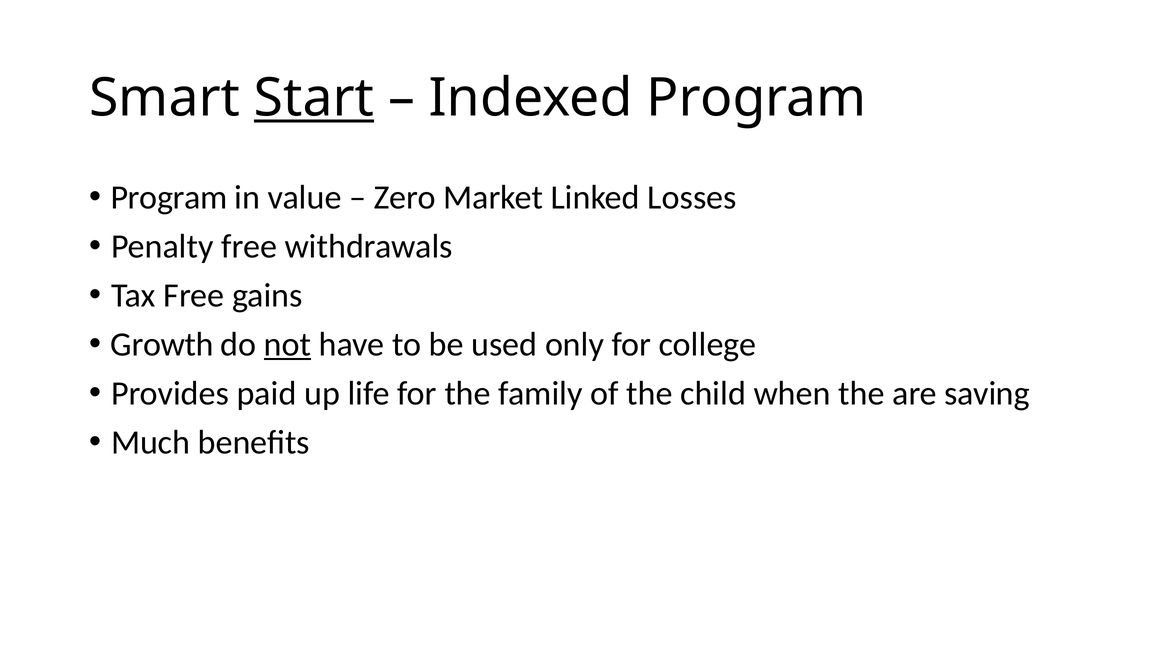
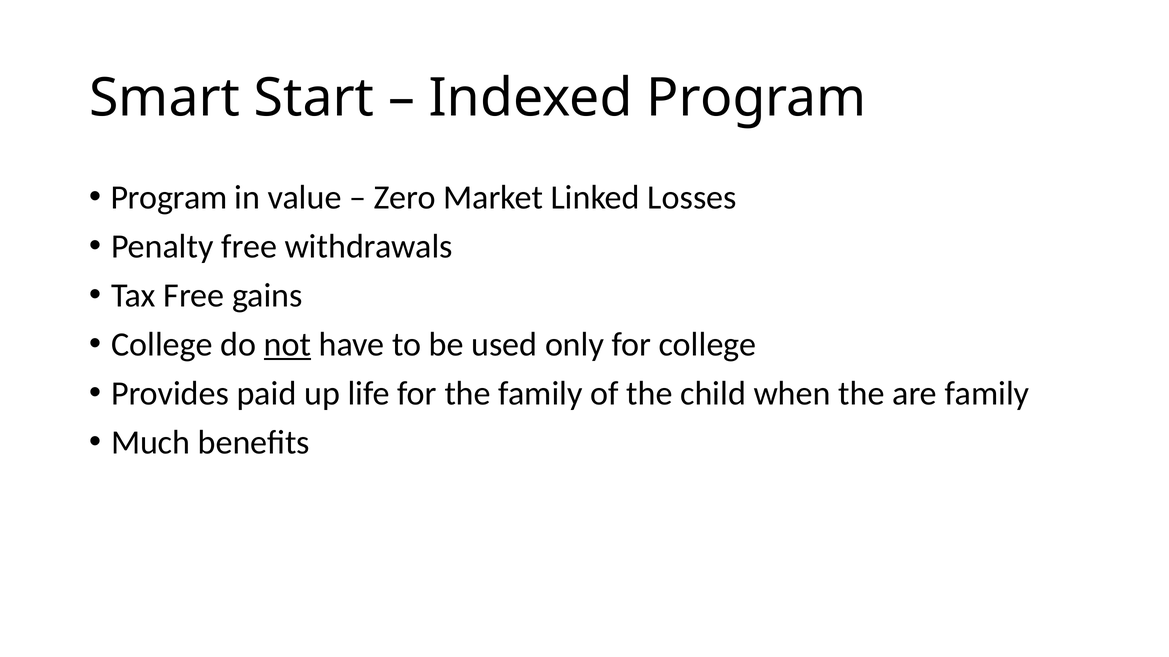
Start underline: present -> none (314, 98)
Growth: Growth -> College (162, 345)
are saving: saving -> family (987, 394)
